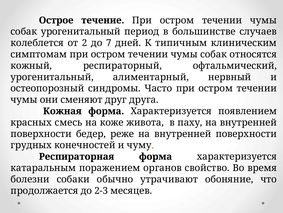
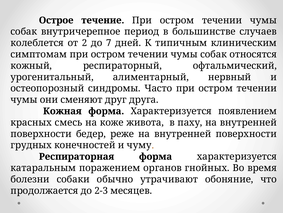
собак урогенитальный: урогенитальный -> внутричерепное (81, 32)
свойство: свойство -> гнойных (207, 167)
